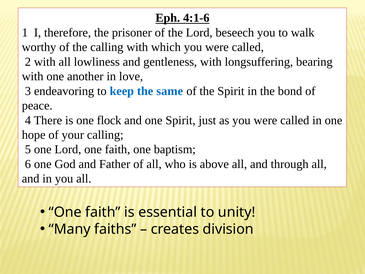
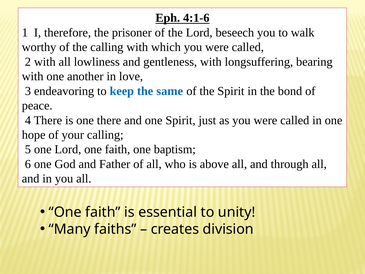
one flock: flock -> there (109, 120)
